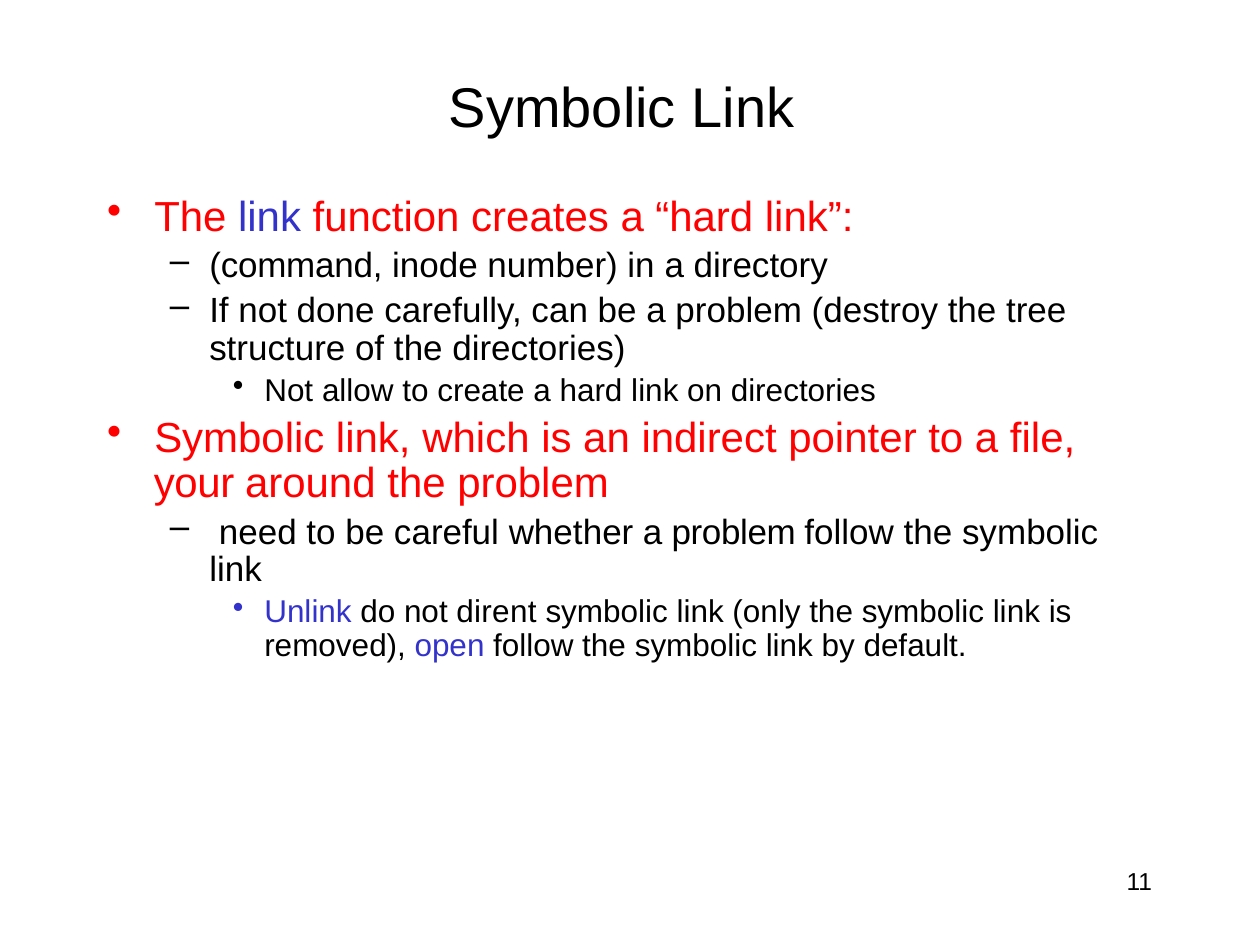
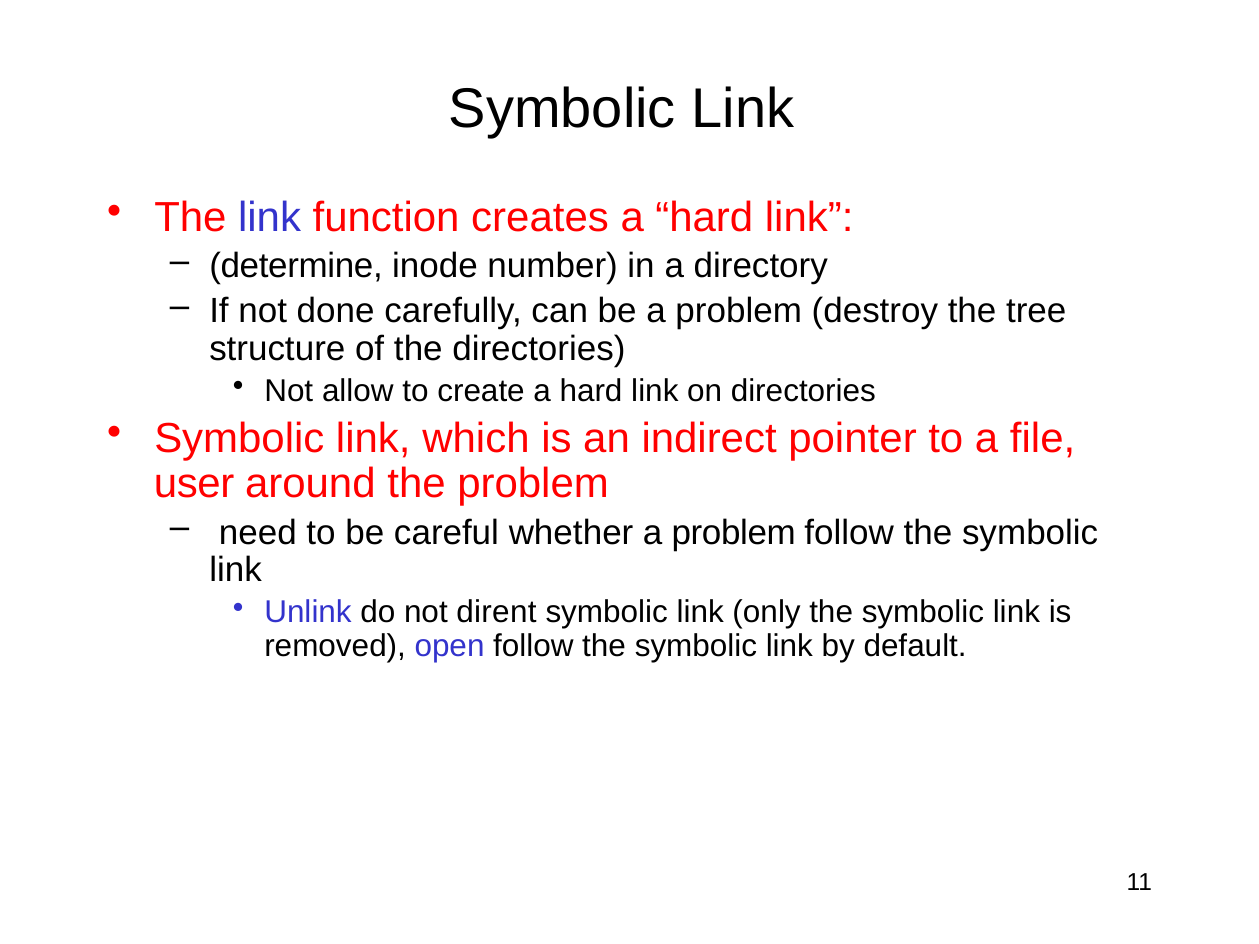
command: command -> determine (296, 266)
your: your -> user (194, 484)
